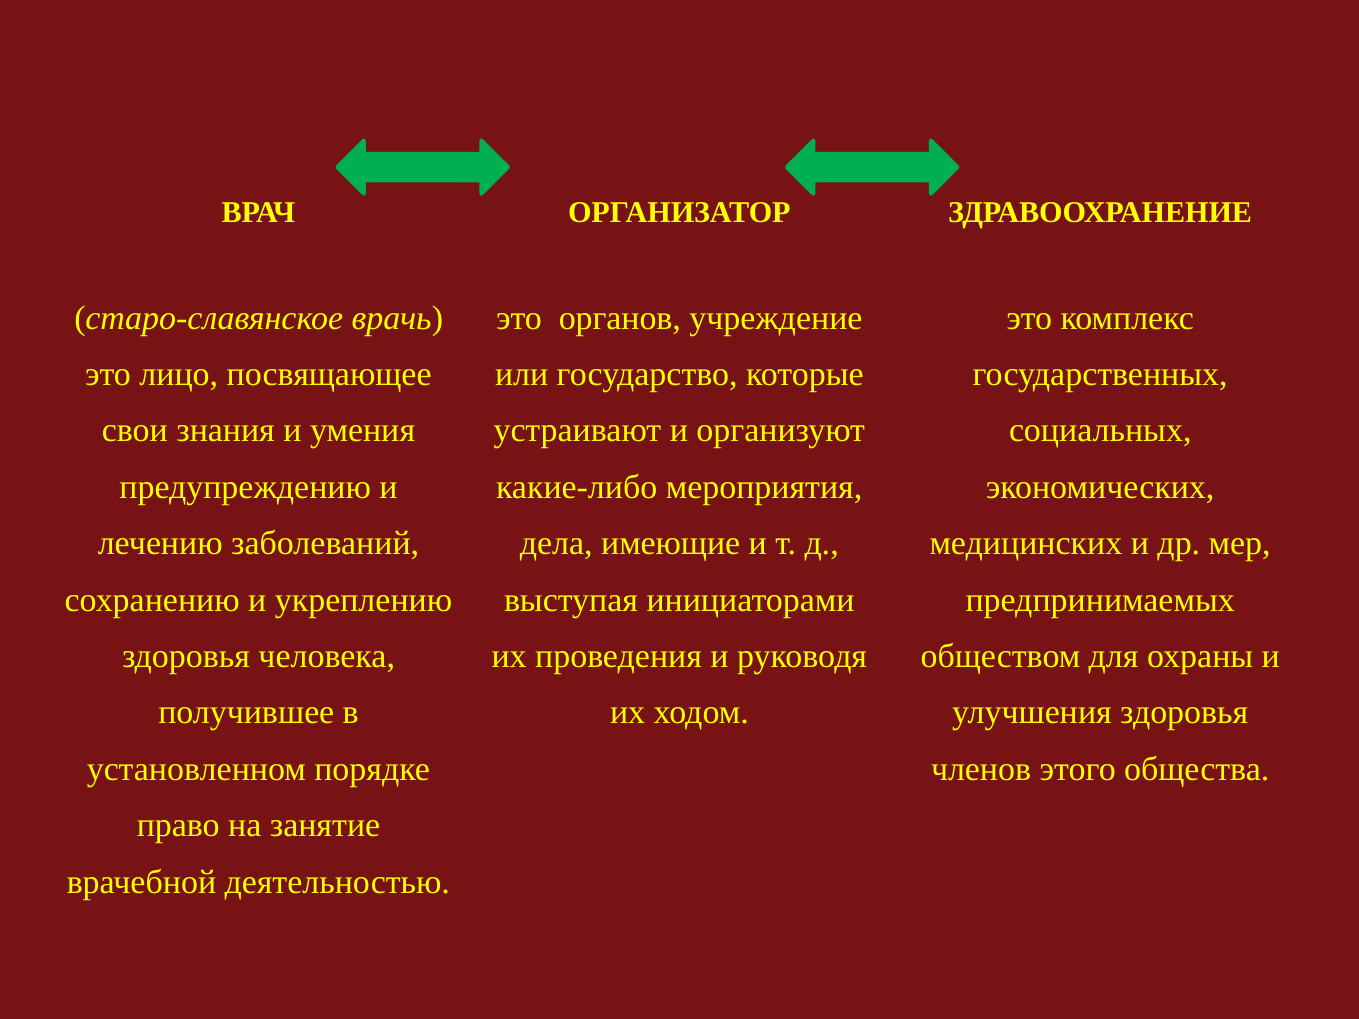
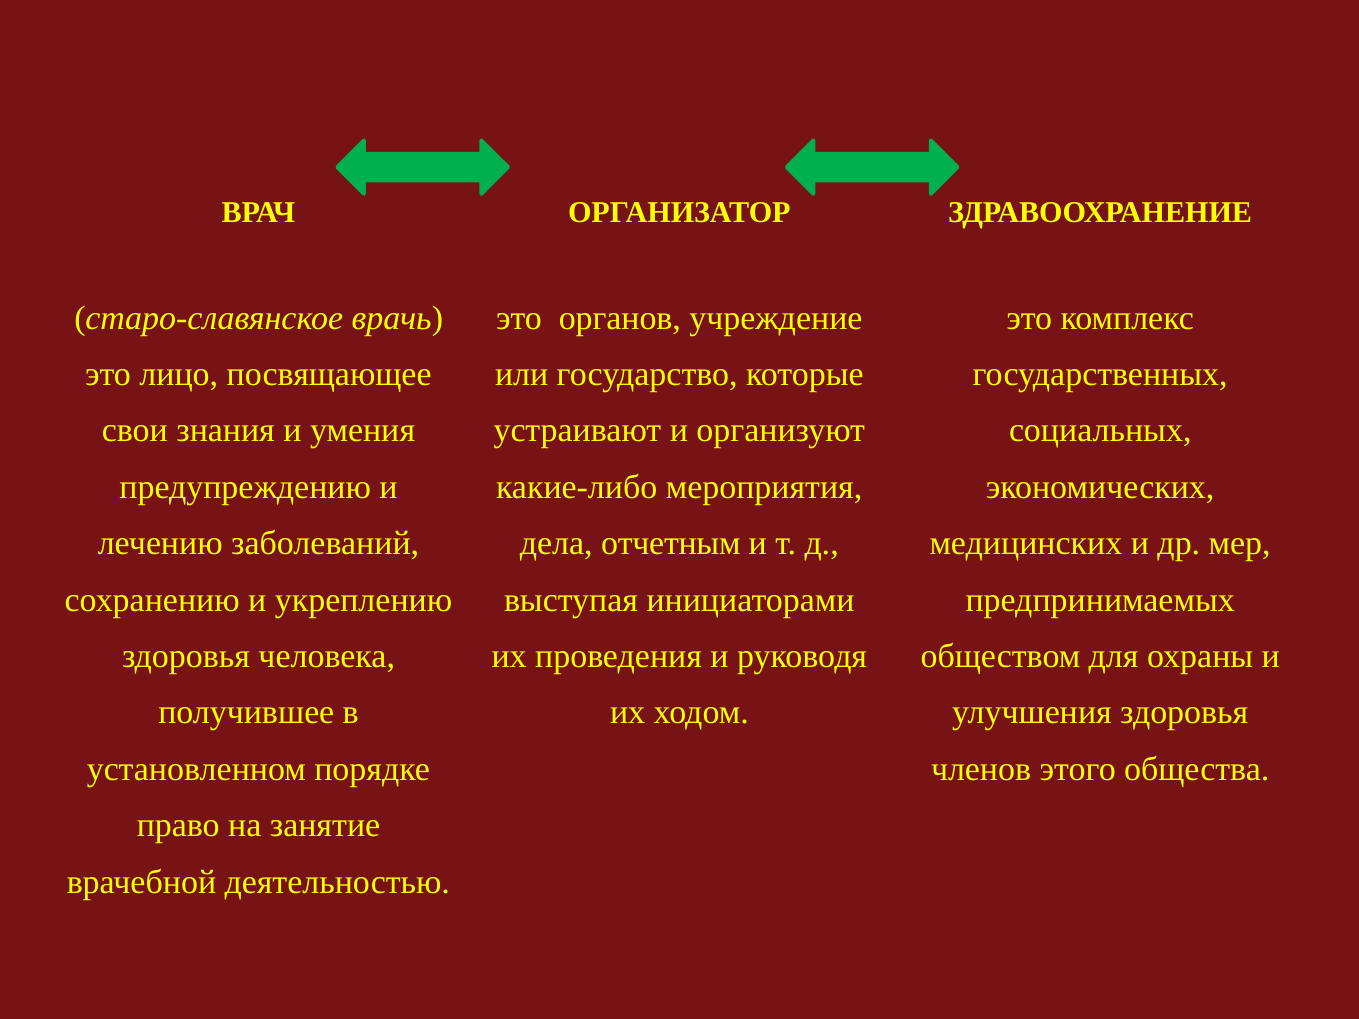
имеющие: имеющие -> отчетным (671, 544)
